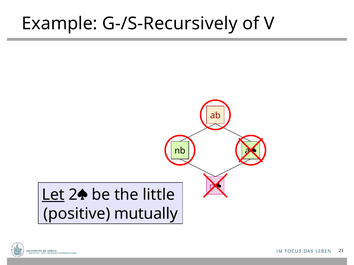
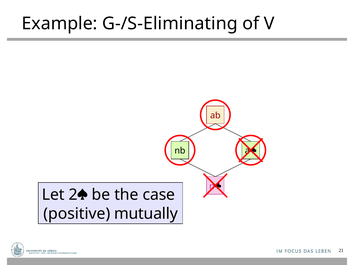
G-/S-Recursively: G-/S-Recursively -> G-/S-Eliminating (170, 24)
Let underline: present -> none (53, 195)
little: little -> case (159, 195)
